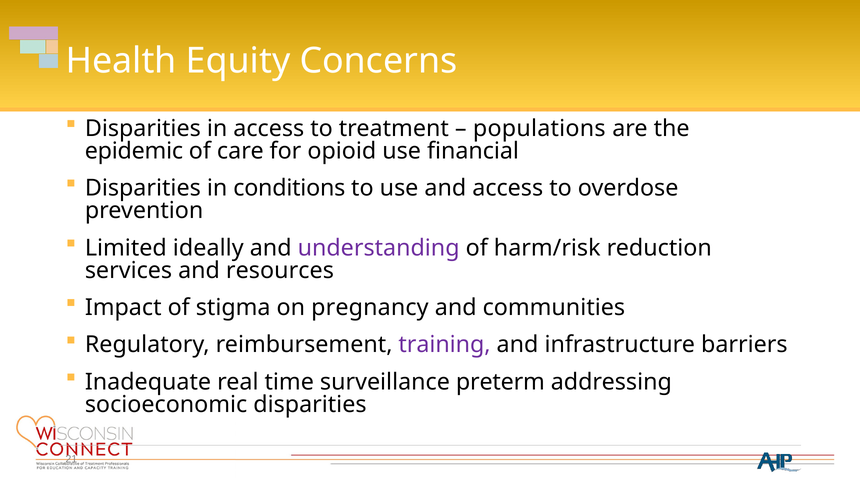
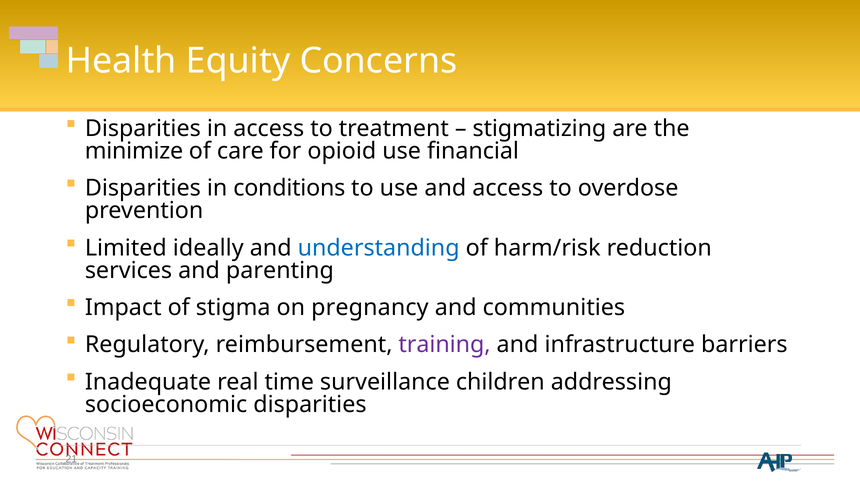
populations: populations -> stigmatizing (539, 128)
epidemic: epidemic -> minimize (134, 151)
understanding colour: purple -> blue (379, 248)
resources: resources -> parenting (280, 270)
preterm: preterm -> children (500, 382)
